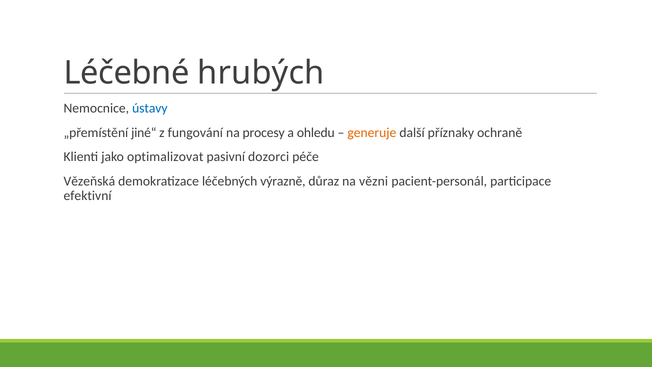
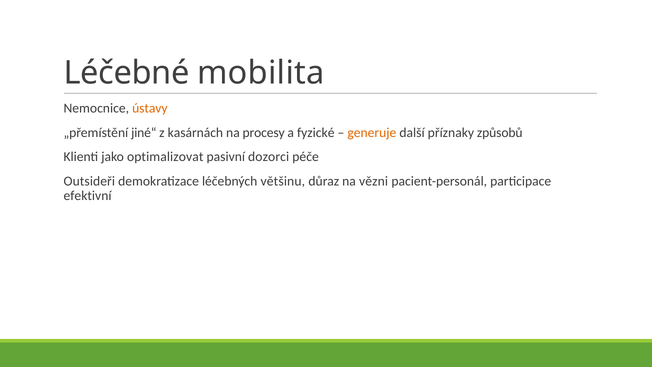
hrubých: hrubých -> mobilita (261, 73)
ústavy colour: blue -> orange (150, 108)
fungování: fungování -> kasárnách (195, 133)
ohledu: ohledu -> fyzické (316, 133)
ochraně: ochraně -> způsobů (500, 133)
Vězeňská: Vězeňská -> Outsideři (89, 181)
výrazně: výrazně -> většinu (283, 181)
